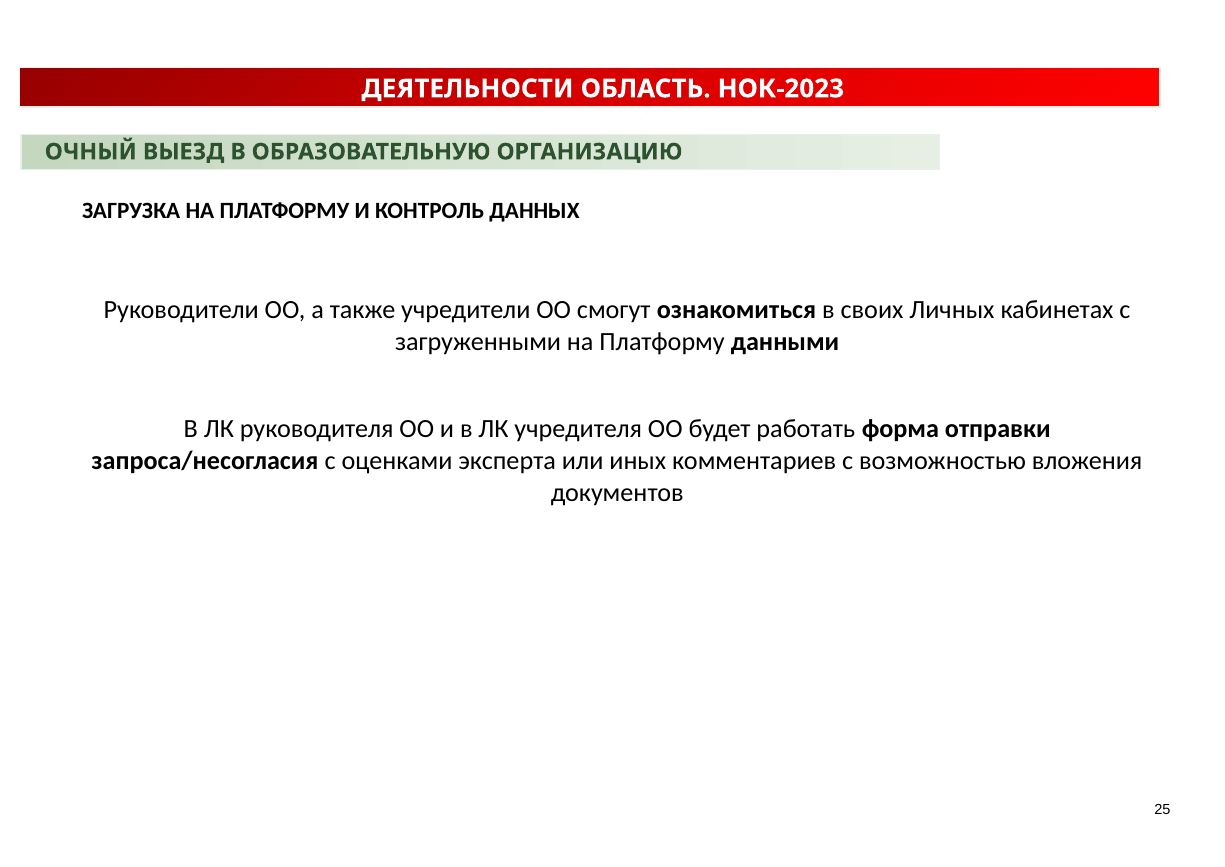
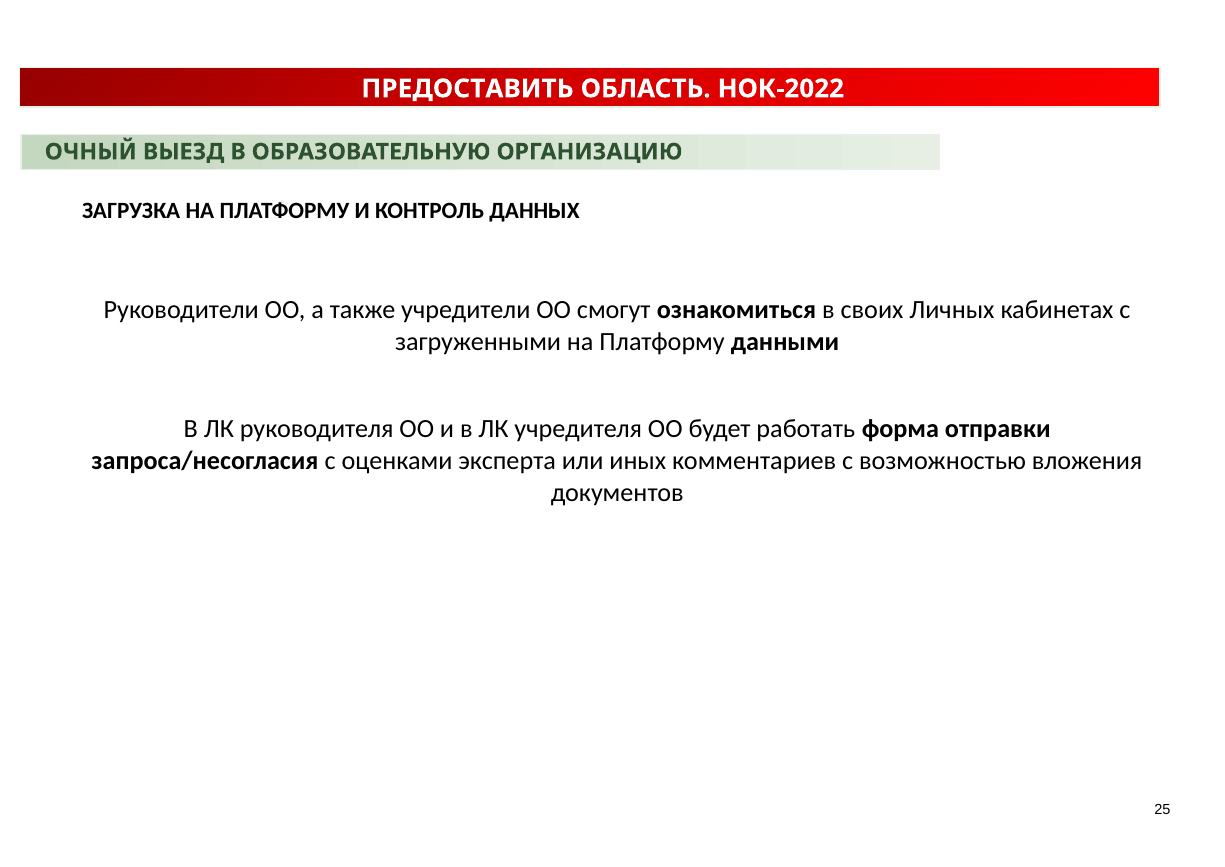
ДЕЯТЕЛЬНОСТИ: ДЕЯТЕЛЬНОСТИ -> ПРЕДОСТАВИТЬ (468, 89)
НОК-2023: НОК-2023 -> НОК-2022 (781, 89)
